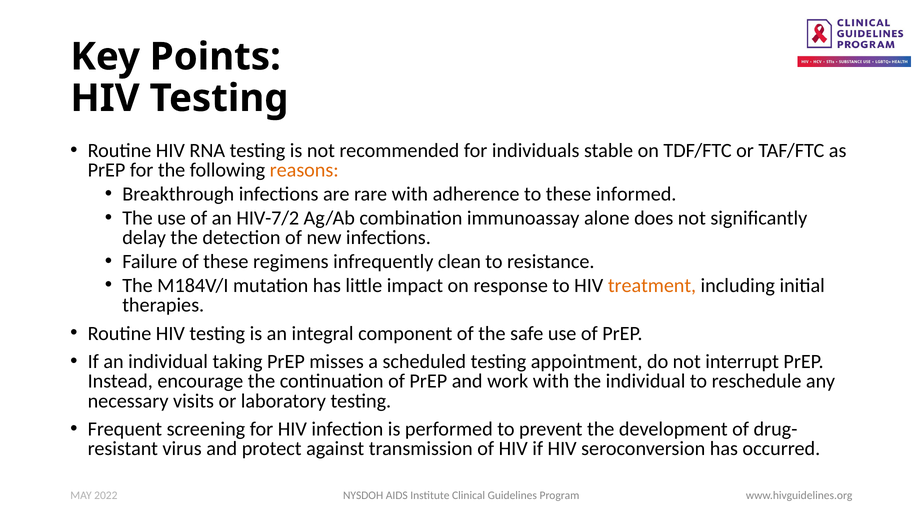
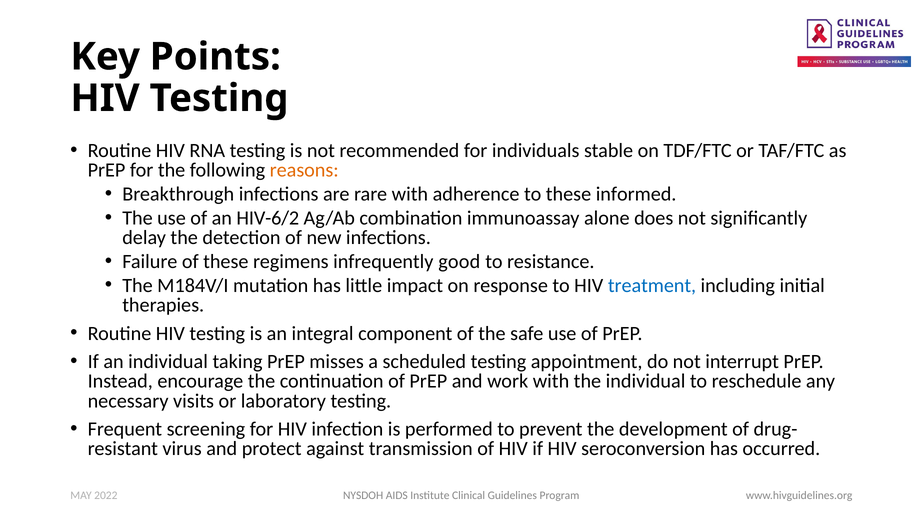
HIV-7/2: HIV-7/2 -> HIV-6/2 (268, 218)
clean: clean -> good (459, 262)
treatment colour: orange -> blue (652, 286)
